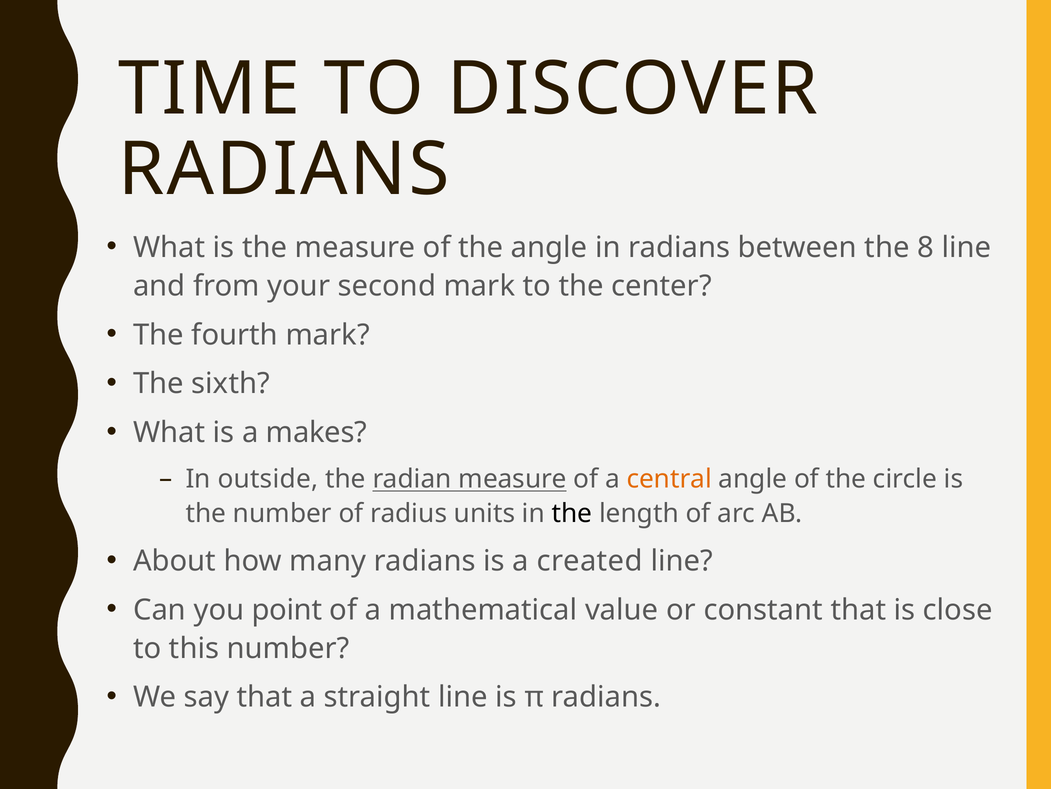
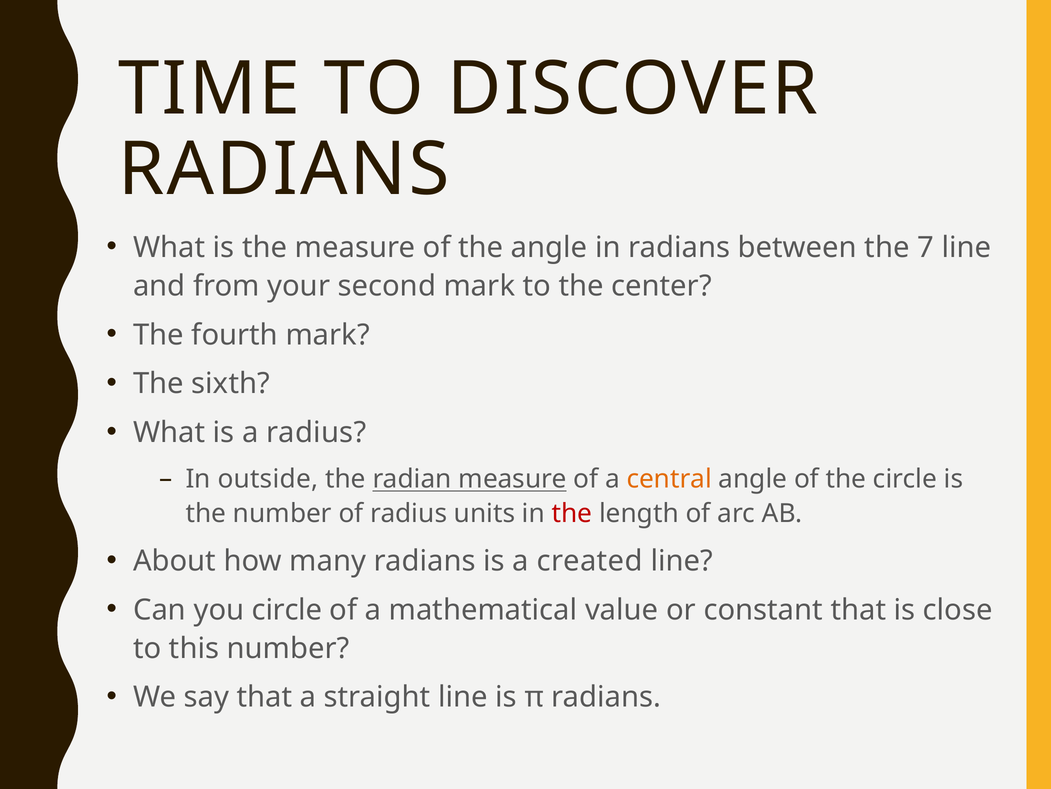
8: 8 -> 7 (926, 247)
a makes: makes -> radius (316, 432)
the colour: black -> red (572, 513)
you point: point -> circle (287, 609)
